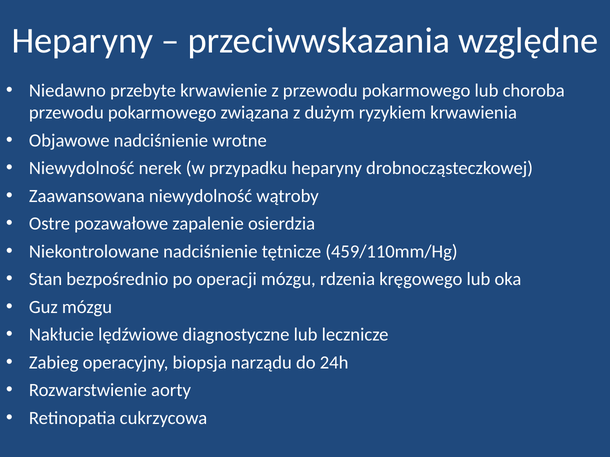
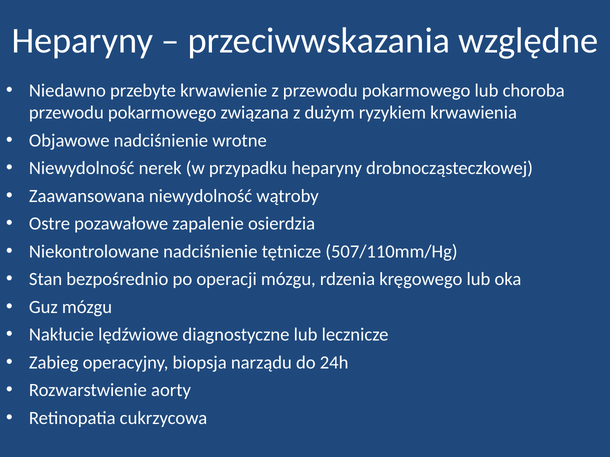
459/110mm/Hg: 459/110mm/Hg -> 507/110mm/Hg (392, 252)
